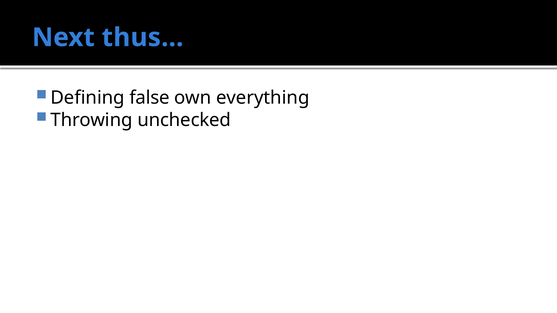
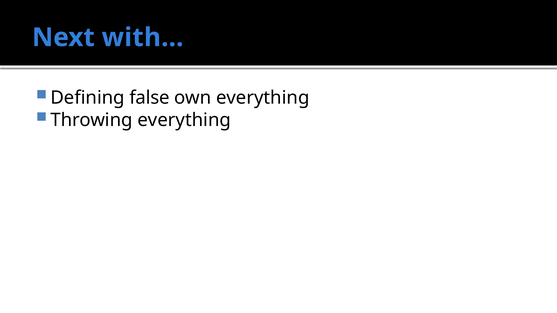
thus…: thus… -> with… (143, 38)
Throwing unchecked: unchecked -> everything (184, 120)
